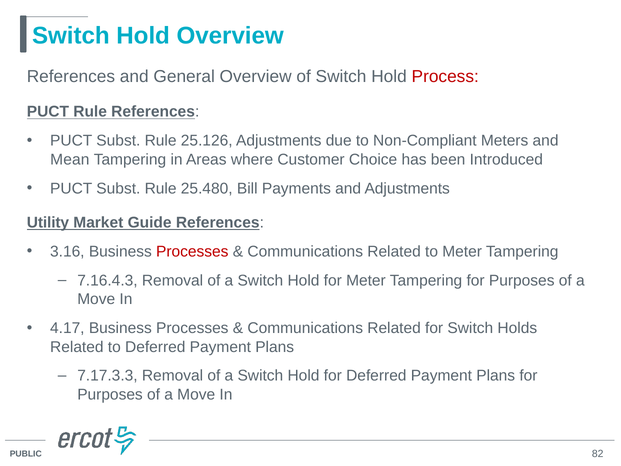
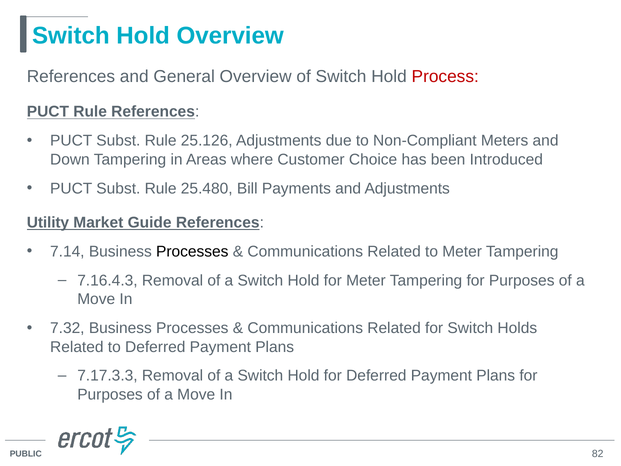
Mean: Mean -> Down (70, 159)
3.16: 3.16 -> 7.14 (67, 251)
Processes colour: red -> black (192, 251)
4.17: 4.17 -> 7.32 (67, 328)
